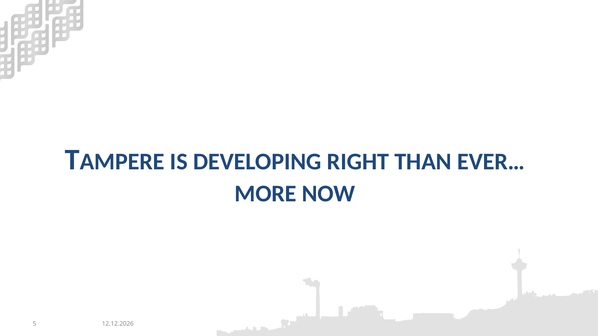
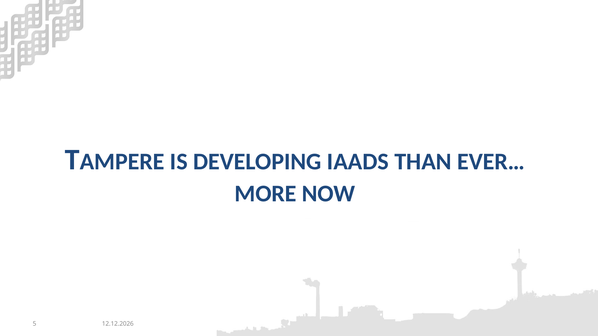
RIGHT: RIGHT -> IAADS (358, 162)
